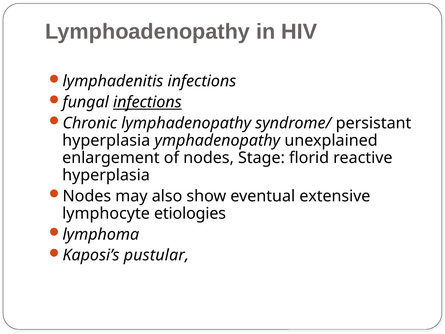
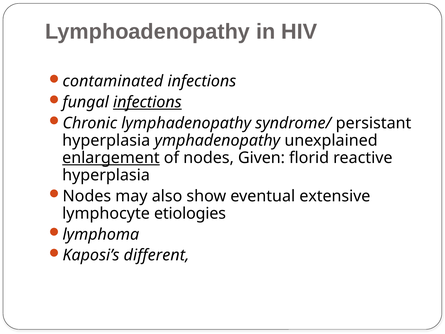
lymphadenitis: lymphadenitis -> contaminated (113, 81)
enlargement underline: none -> present (111, 158)
Stage: Stage -> Given (261, 158)
pustular: pustular -> different (156, 255)
